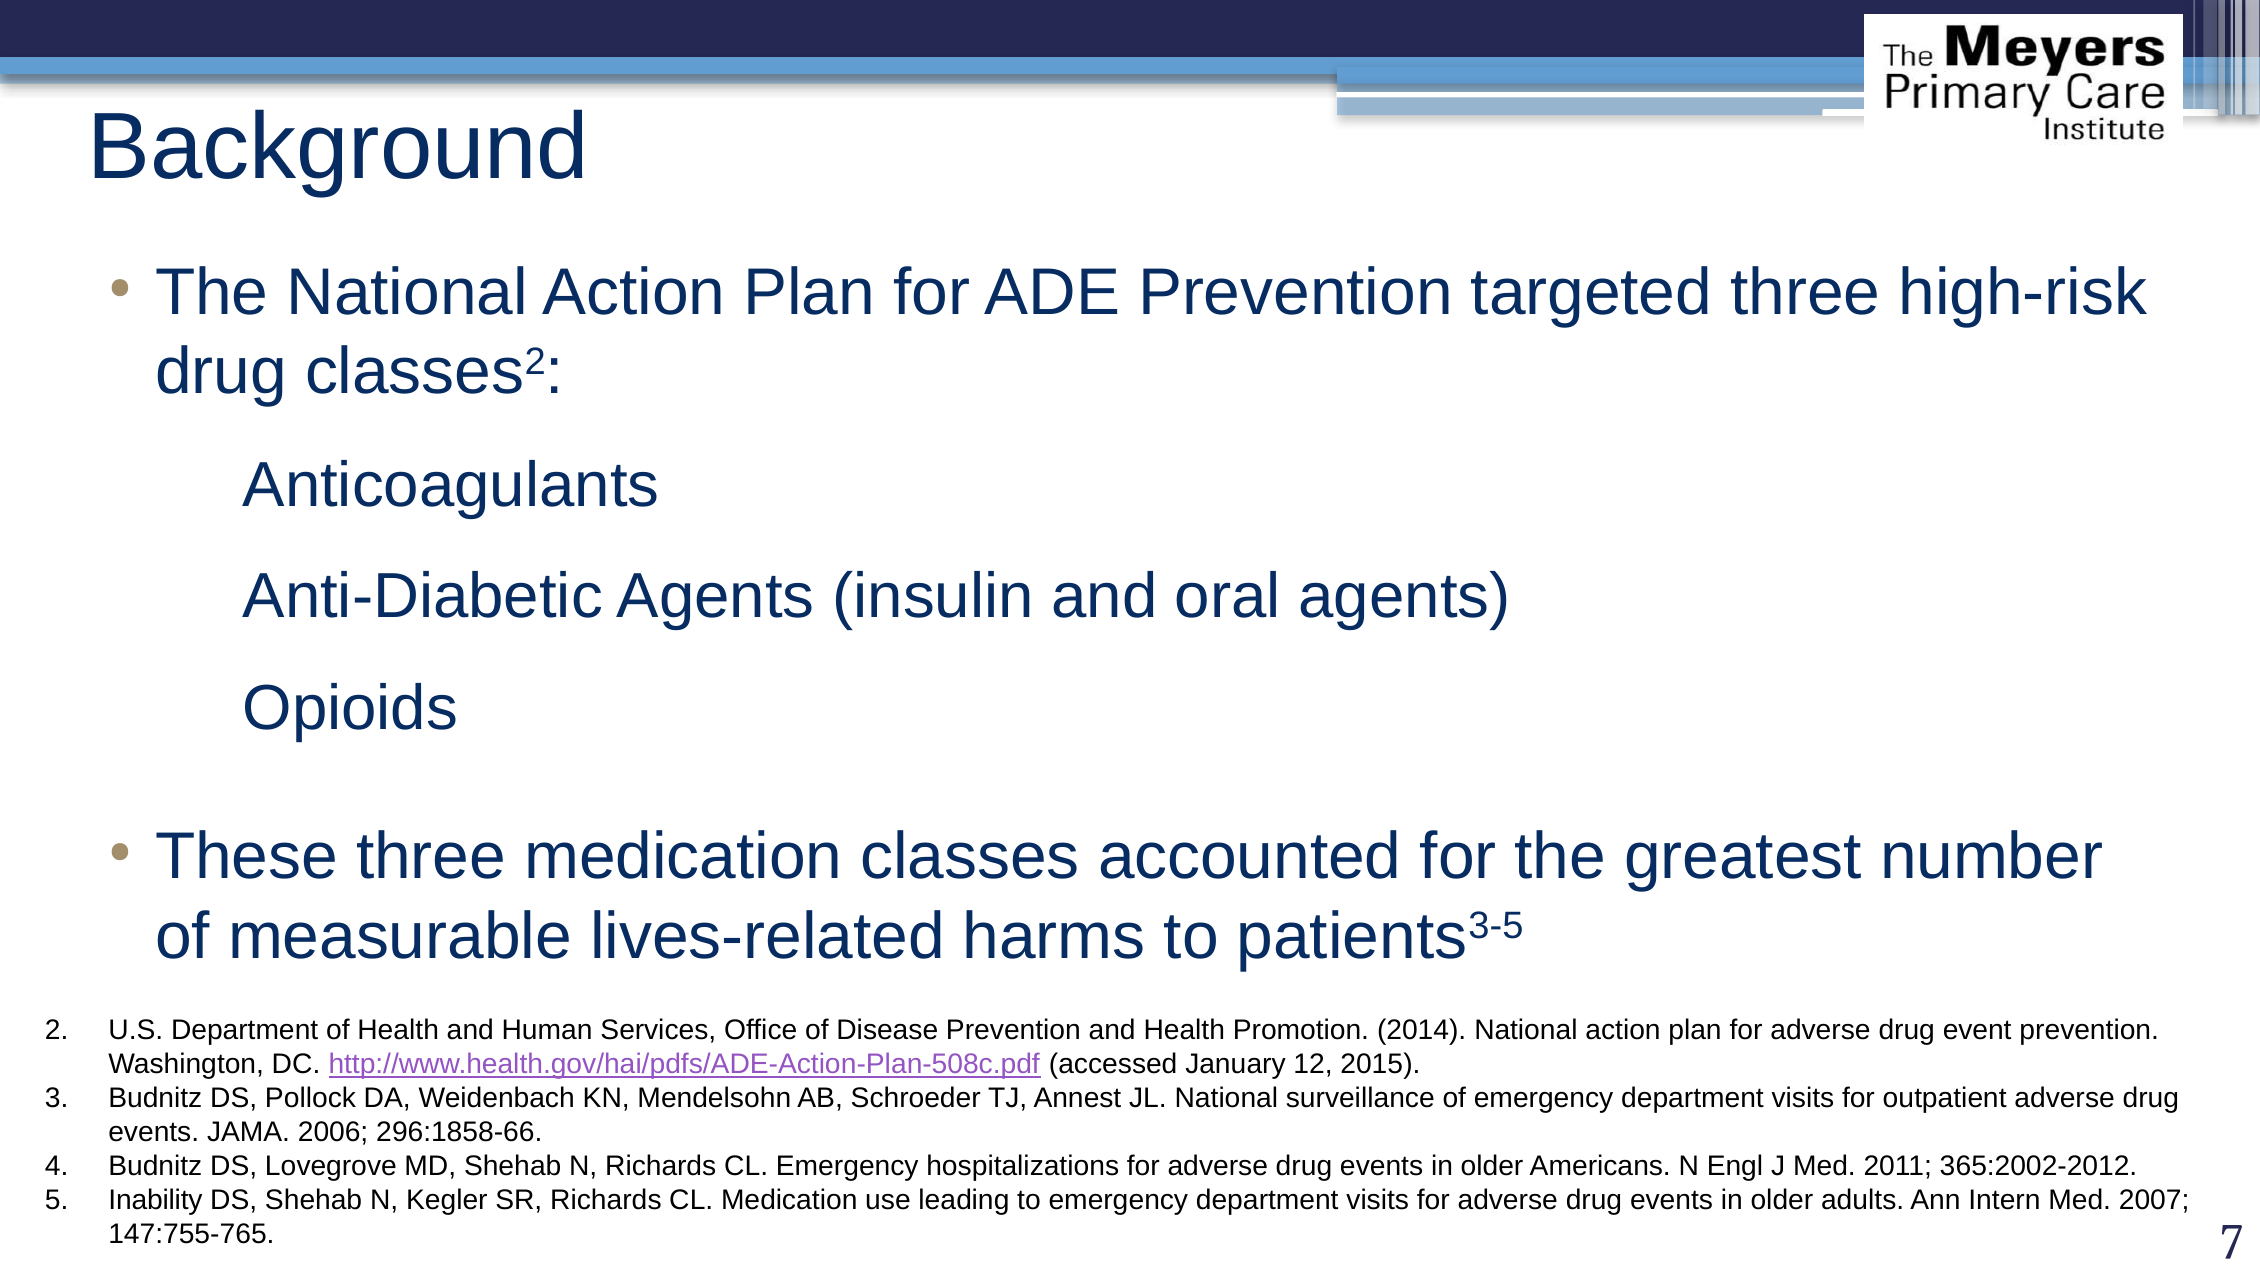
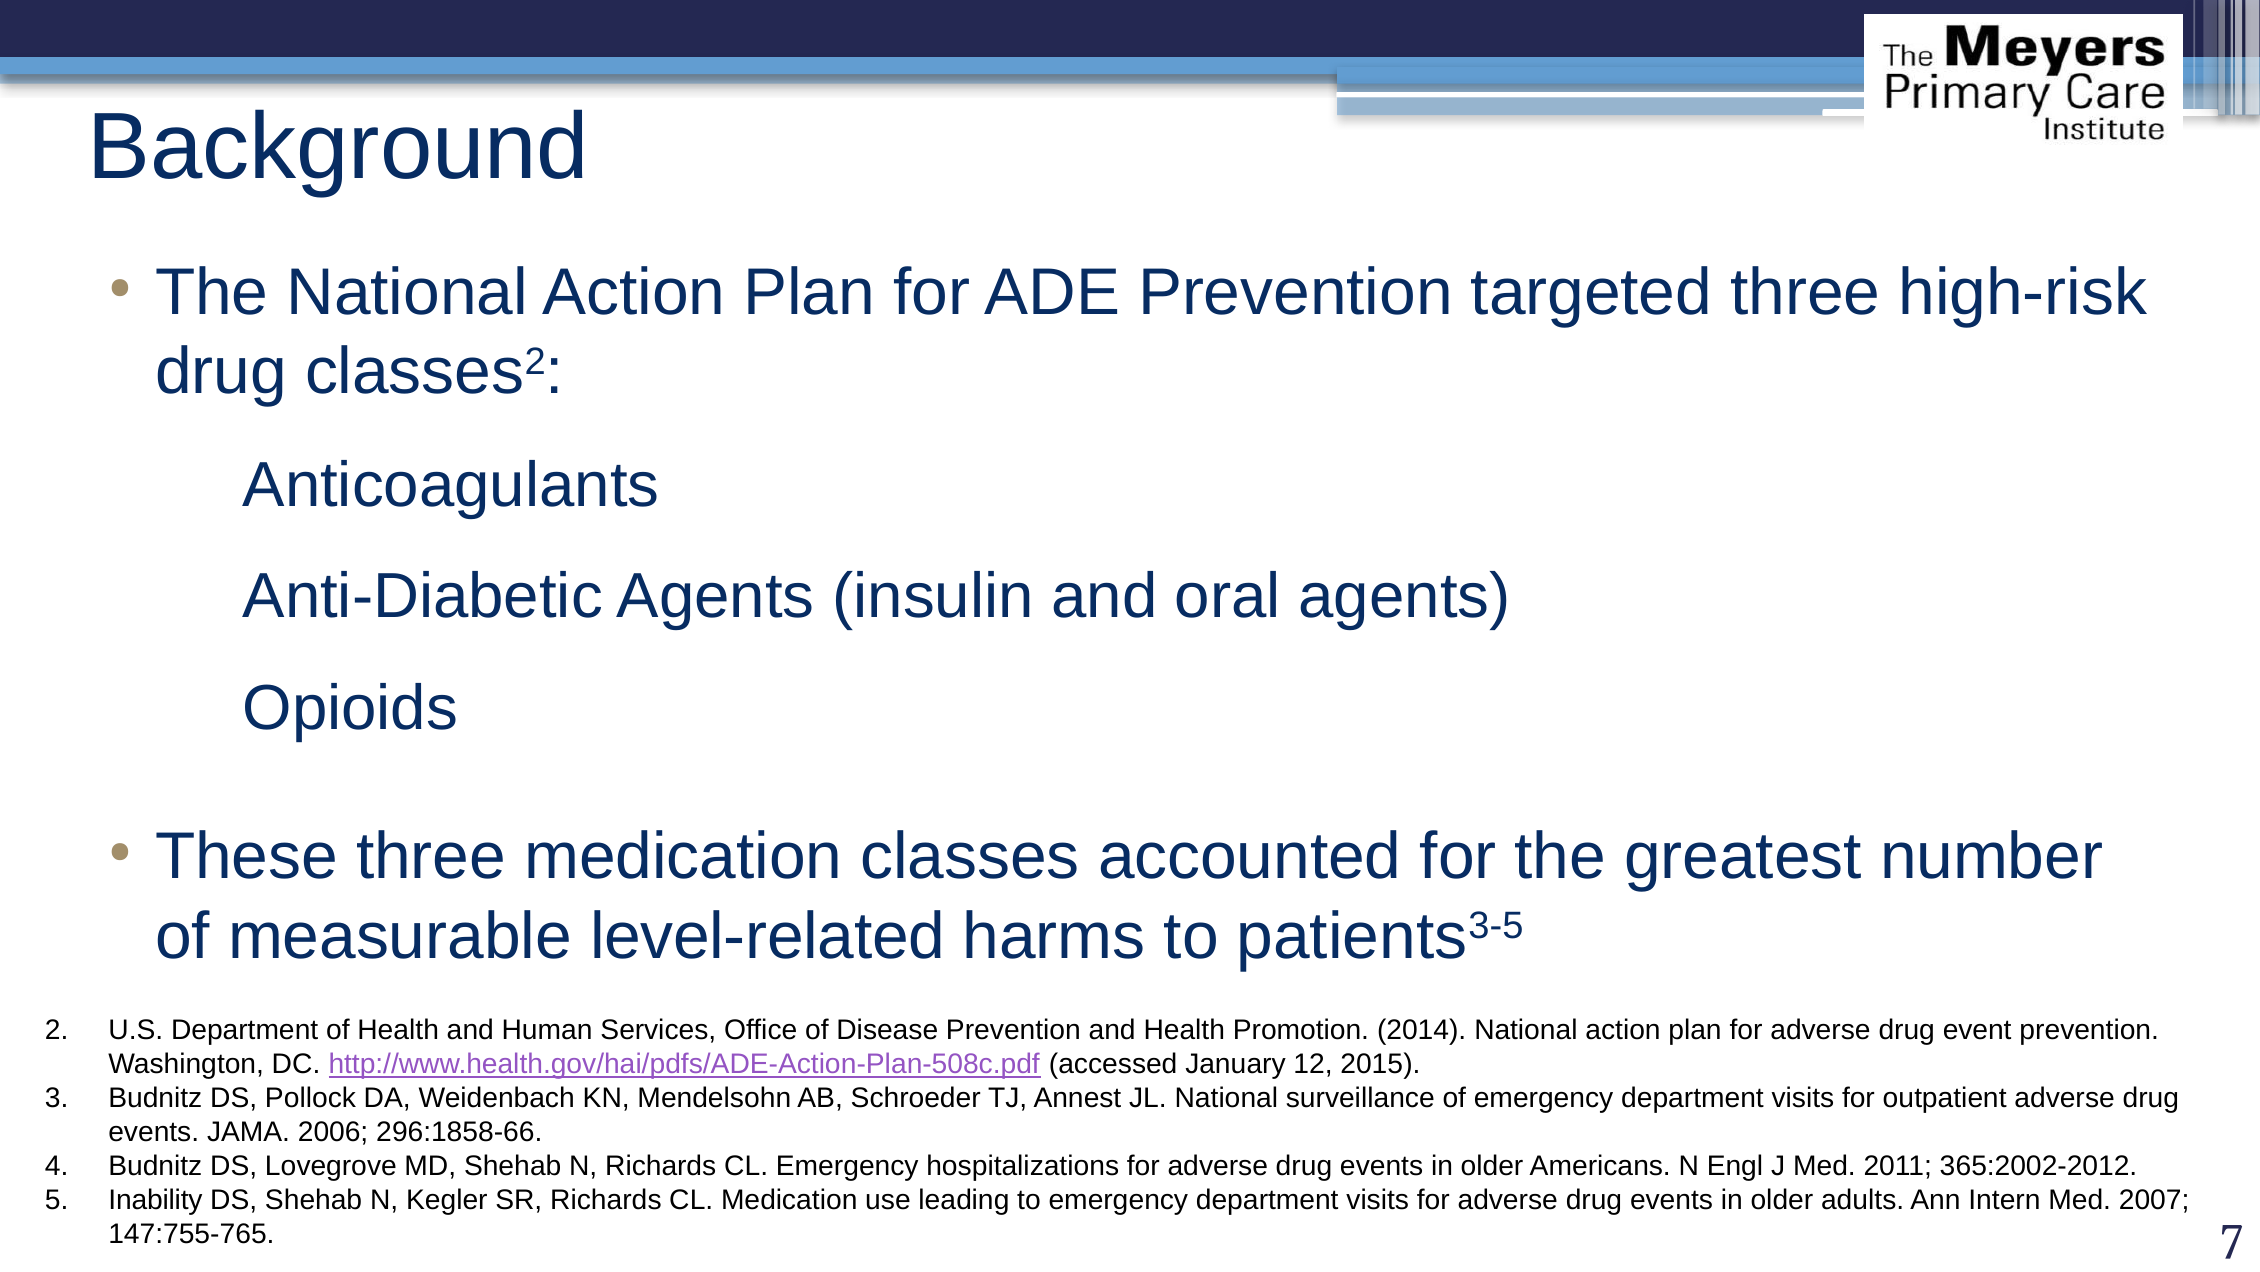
lives-related: lives-related -> level-related (768, 936)
